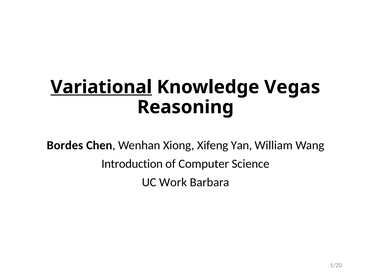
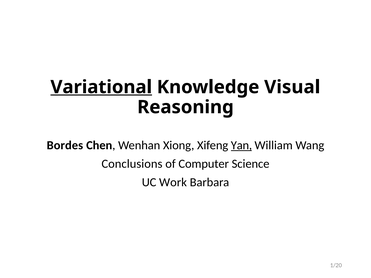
Vegas: Vegas -> Visual (292, 87)
Yan underline: none -> present (241, 145)
Introduction: Introduction -> Conclusions (132, 164)
